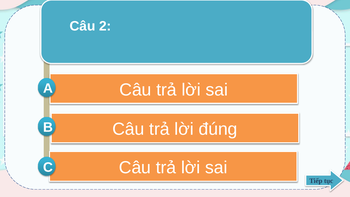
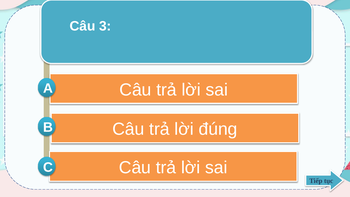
2: 2 -> 3 (105, 26)
